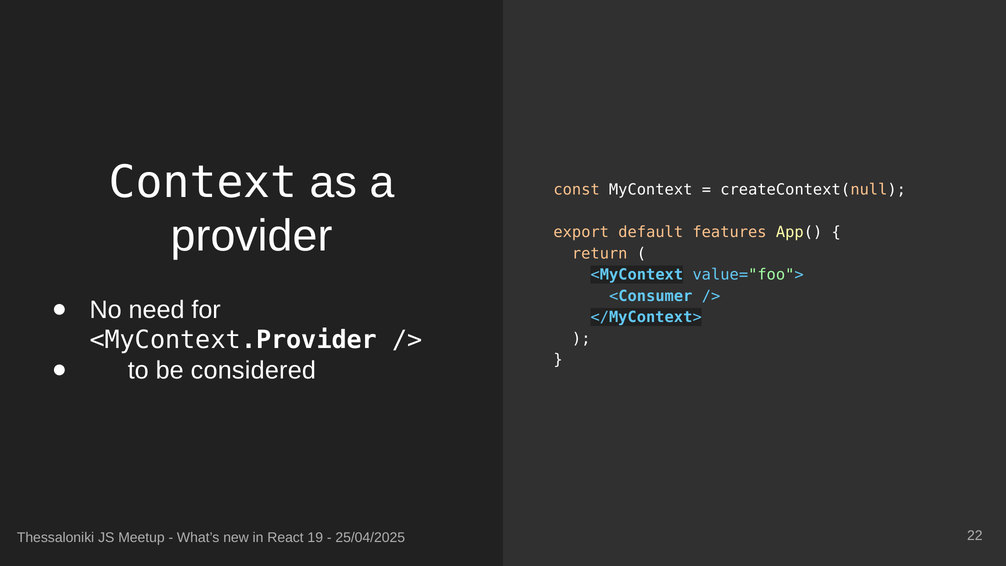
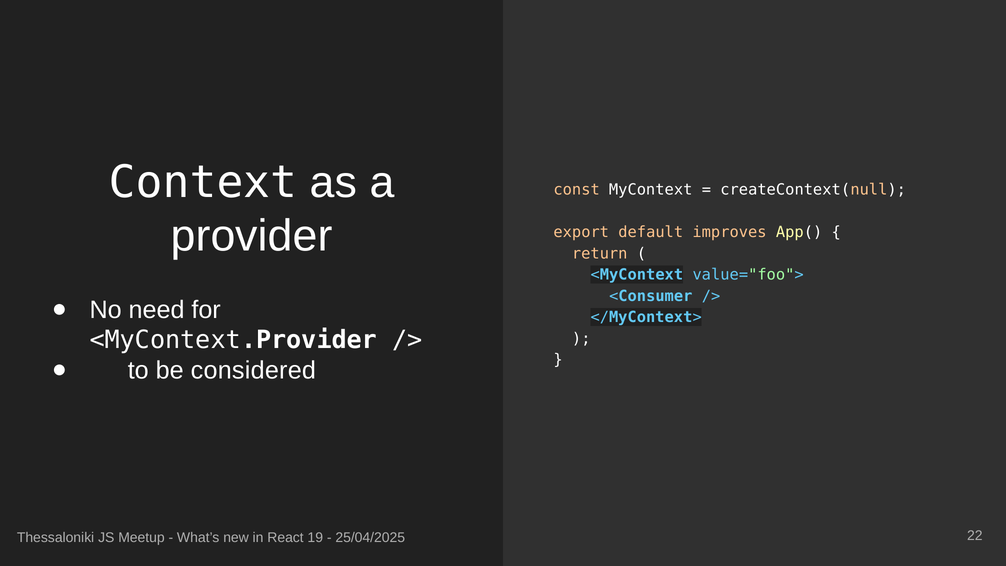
features: features -> improves (730, 232)
